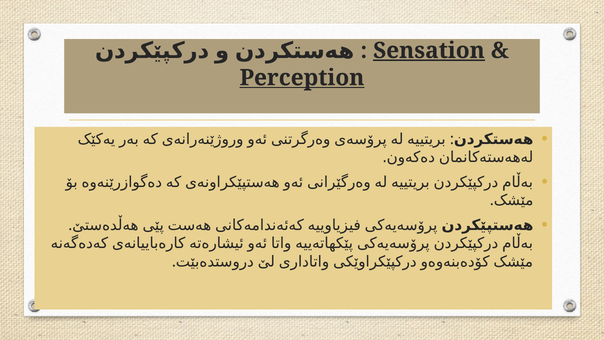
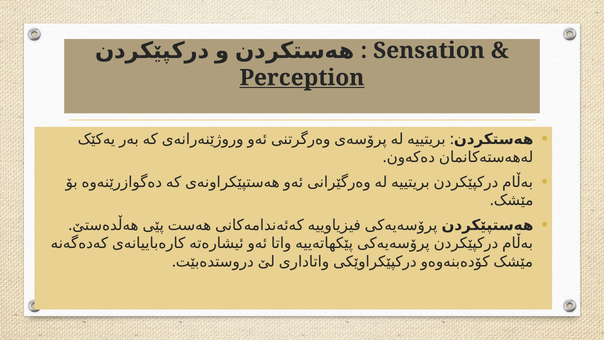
Sensation underline: present -> none (429, 51)
